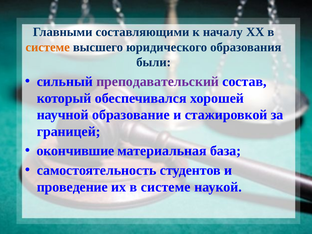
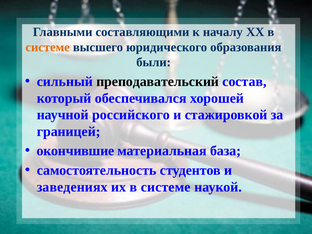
преподавательский colour: purple -> black (158, 82)
образование: образование -> российского (131, 115)
проведение: проведение -> заведениях (72, 187)
